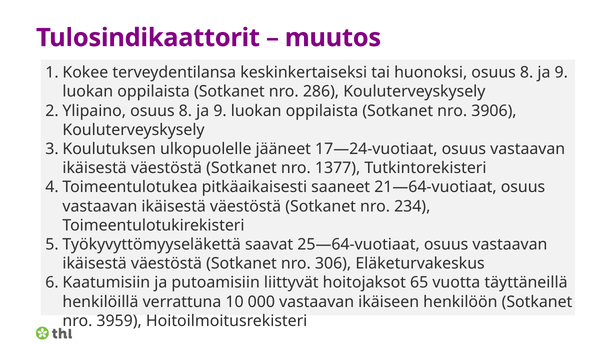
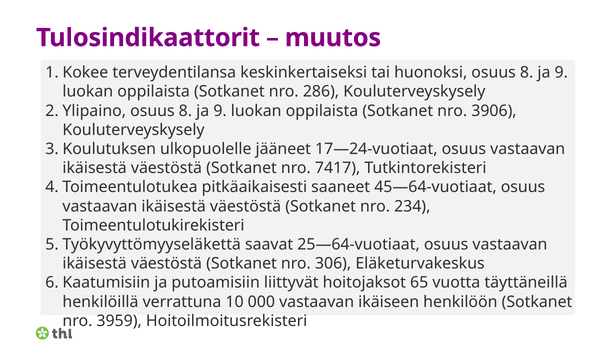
1377: 1377 -> 7417 (338, 168)
21—64-vuotiaat: 21—64-vuotiaat -> 45—64-vuotiaat (435, 187)
